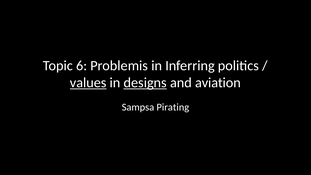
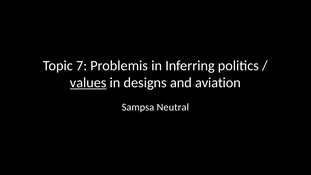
6: 6 -> 7 (82, 66)
designs underline: present -> none (145, 83)
Pirating: Pirating -> Neutral (173, 107)
